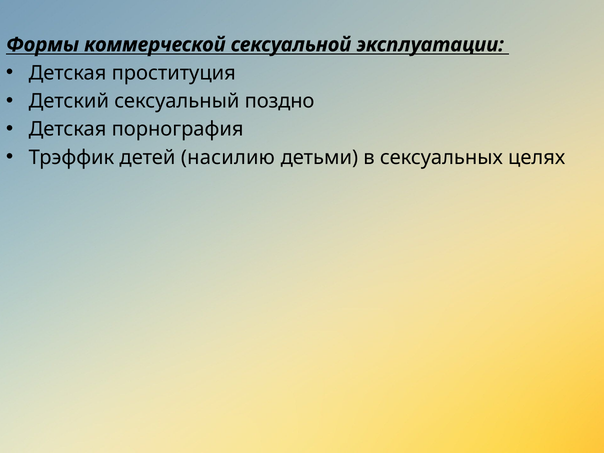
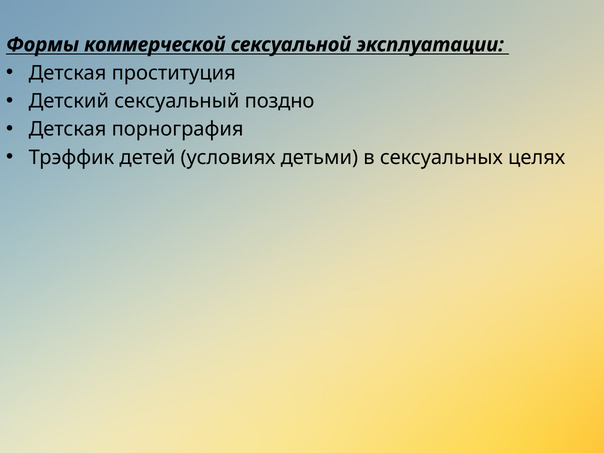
насилию: насилию -> условиях (228, 157)
